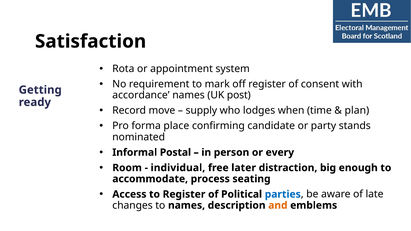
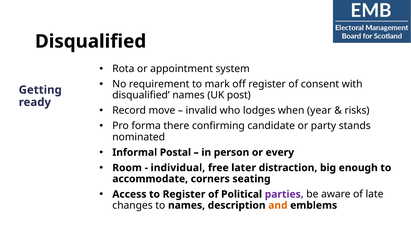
Satisfaction: Satisfaction -> Disqualified (91, 41)
accordance: accordance -> disqualified (141, 95)
supply: supply -> invalid (201, 111)
time: time -> year (319, 111)
plan: plan -> risks (357, 111)
place: place -> there (176, 126)
process: process -> corners (210, 179)
parties colour: blue -> purple (283, 194)
